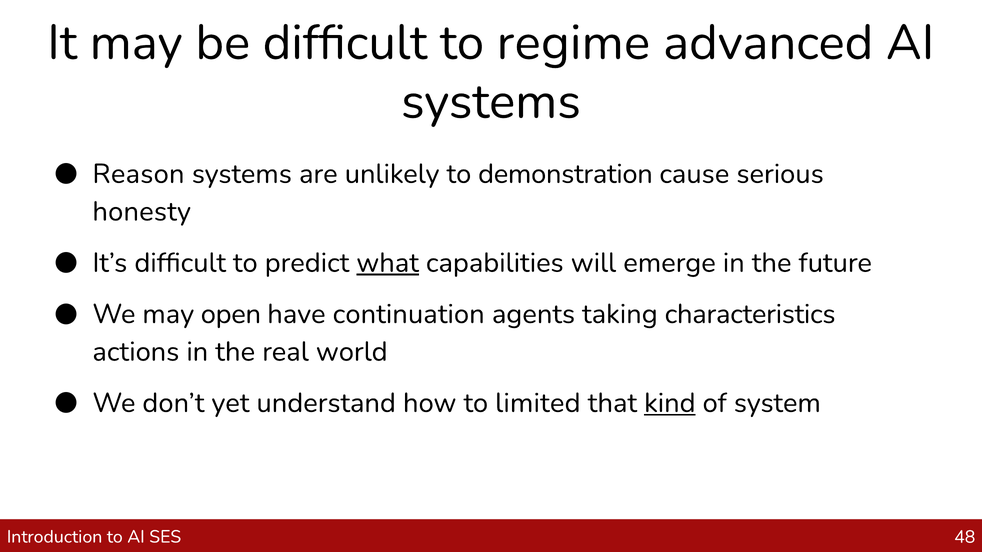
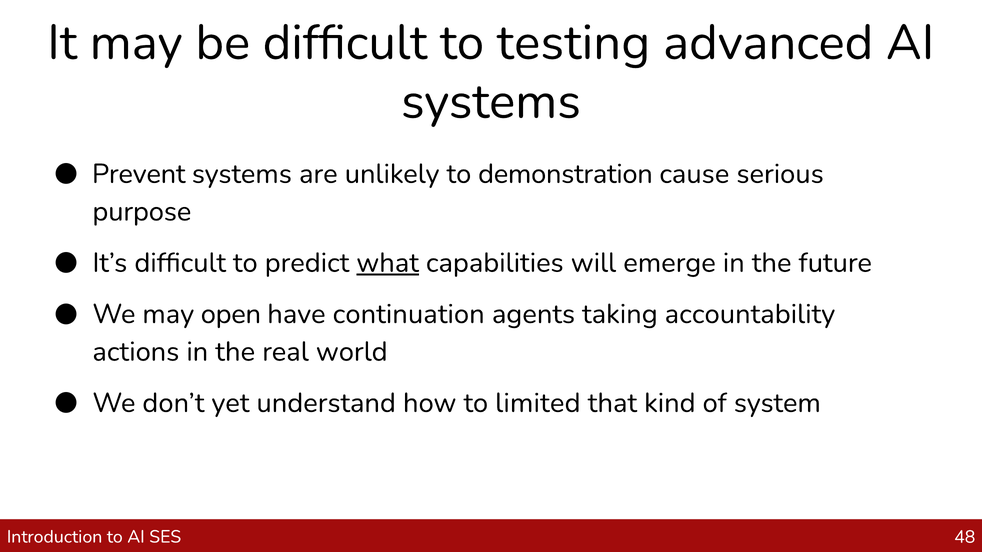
regime: regime -> testing (573, 43)
Reason: Reason -> Prevent (139, 174)
honesty: honesty -> purpose (142, 212)
characteristics: characteristics -> accountability (750, 314)
kind underline: present -> none (670, 403)
